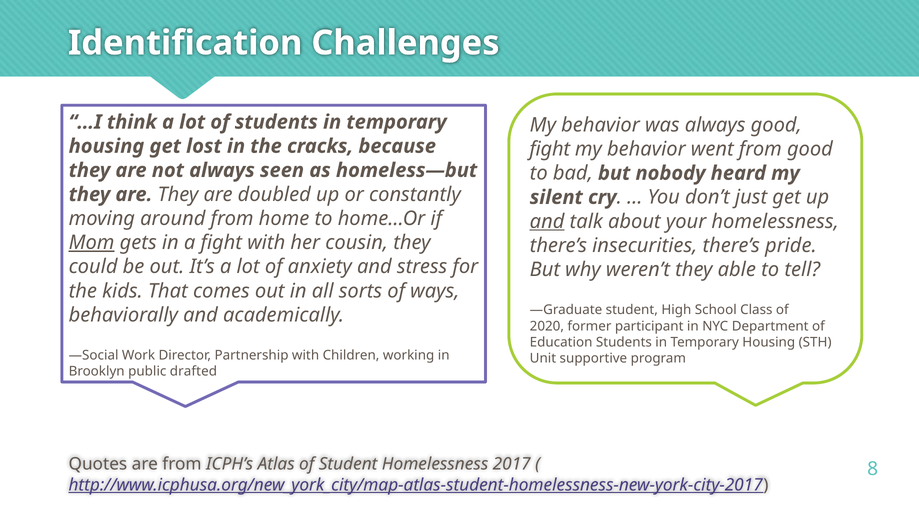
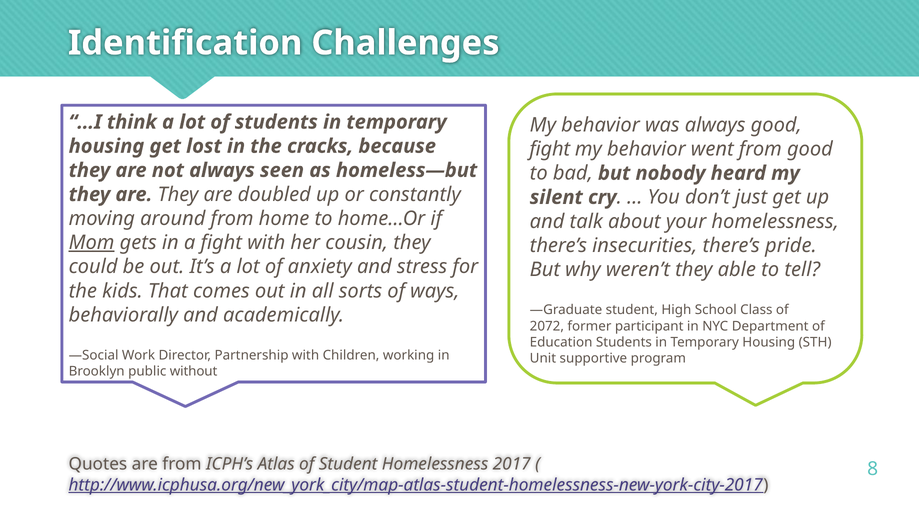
and underline: present -> none (547, 221)
2020: 2020 -> 2072 (547, 326)
drafted: drafted -> without (194, 371)
